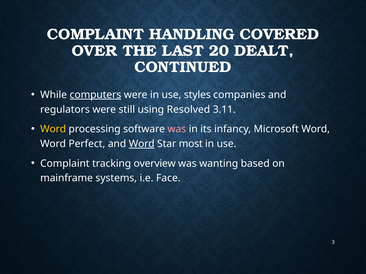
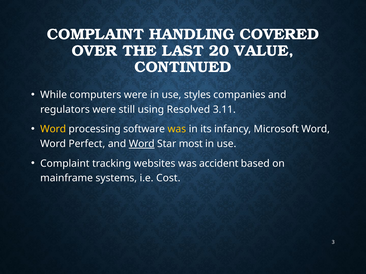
DEALT: DEALT -> VALUE (264, 51)
computers underline: present -> none (95, 95)
was colour: pink -> yellow (177, 129)
overview: overview -> websites (155, 164)
wanting: wanting -> accident (219, 164)
Face: Face -> Cost (168, 178)
